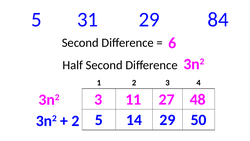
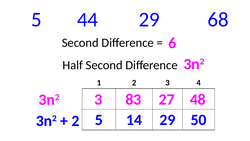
31: 31 -> 44 (88, 20)
84: 84 -> 68 (218, 20)
11: 11 -> 83 (133, 99)
